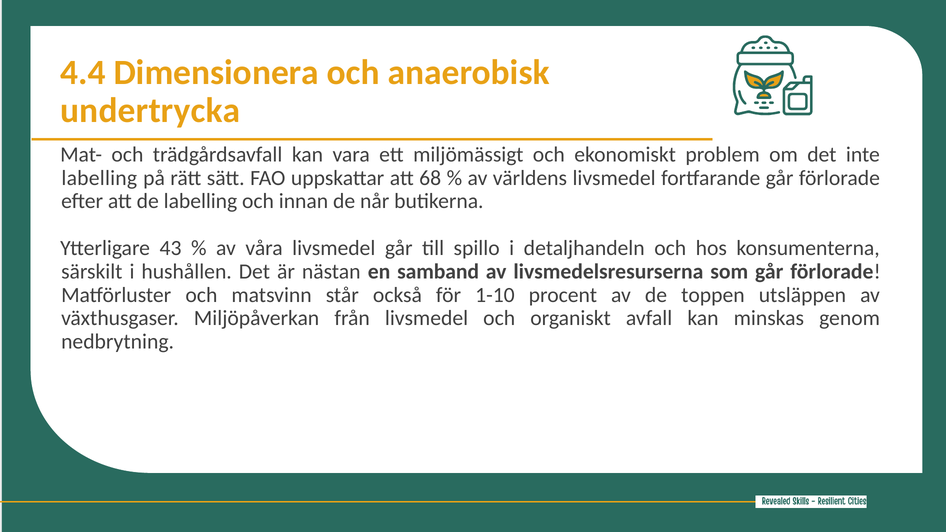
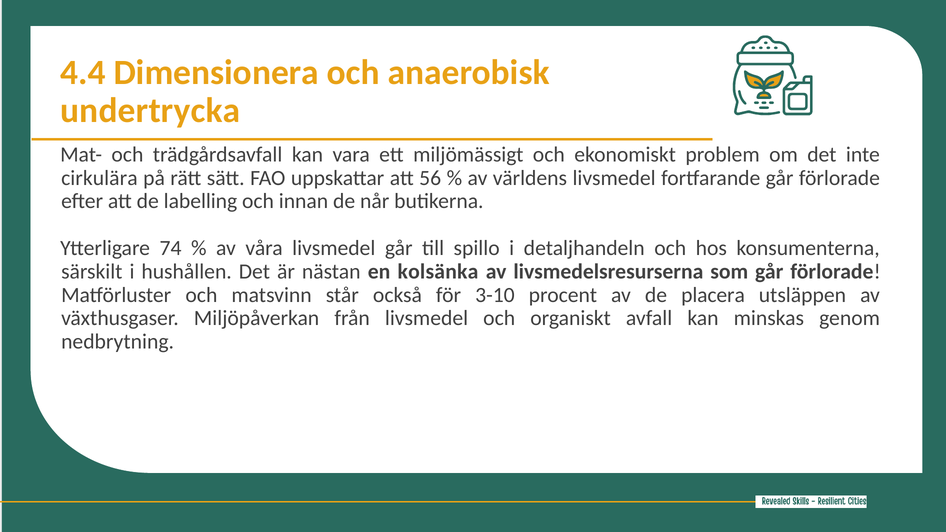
labelling: labelling -> cirkulära (99, 178)
68: 68 -> 56 (430, 178)
43: 43 -> 74 (171, 248)
samband: samband -> kolsänka (438, 272)
1-10: 1-10 -> 3-10 (495, 295)
toppen: toppen -> placera (713, 295)
